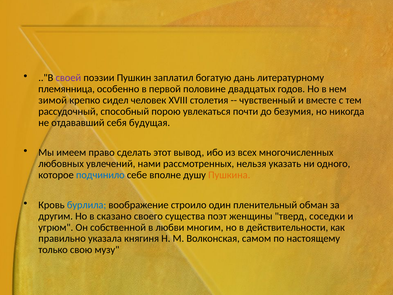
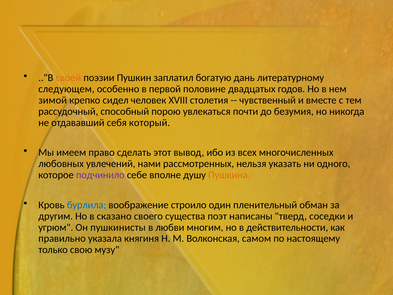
своей colour: purple -> orange (68, 78)
племянница: племянница -> следующем (66, 89)
будущая: будущая -> который (150, 122)
подчинило colour: blue -> purple (100, 175)
женщины: женщины -> написаны (251, 216)
собственной: собственной -> пушкинисты (118, 227)
